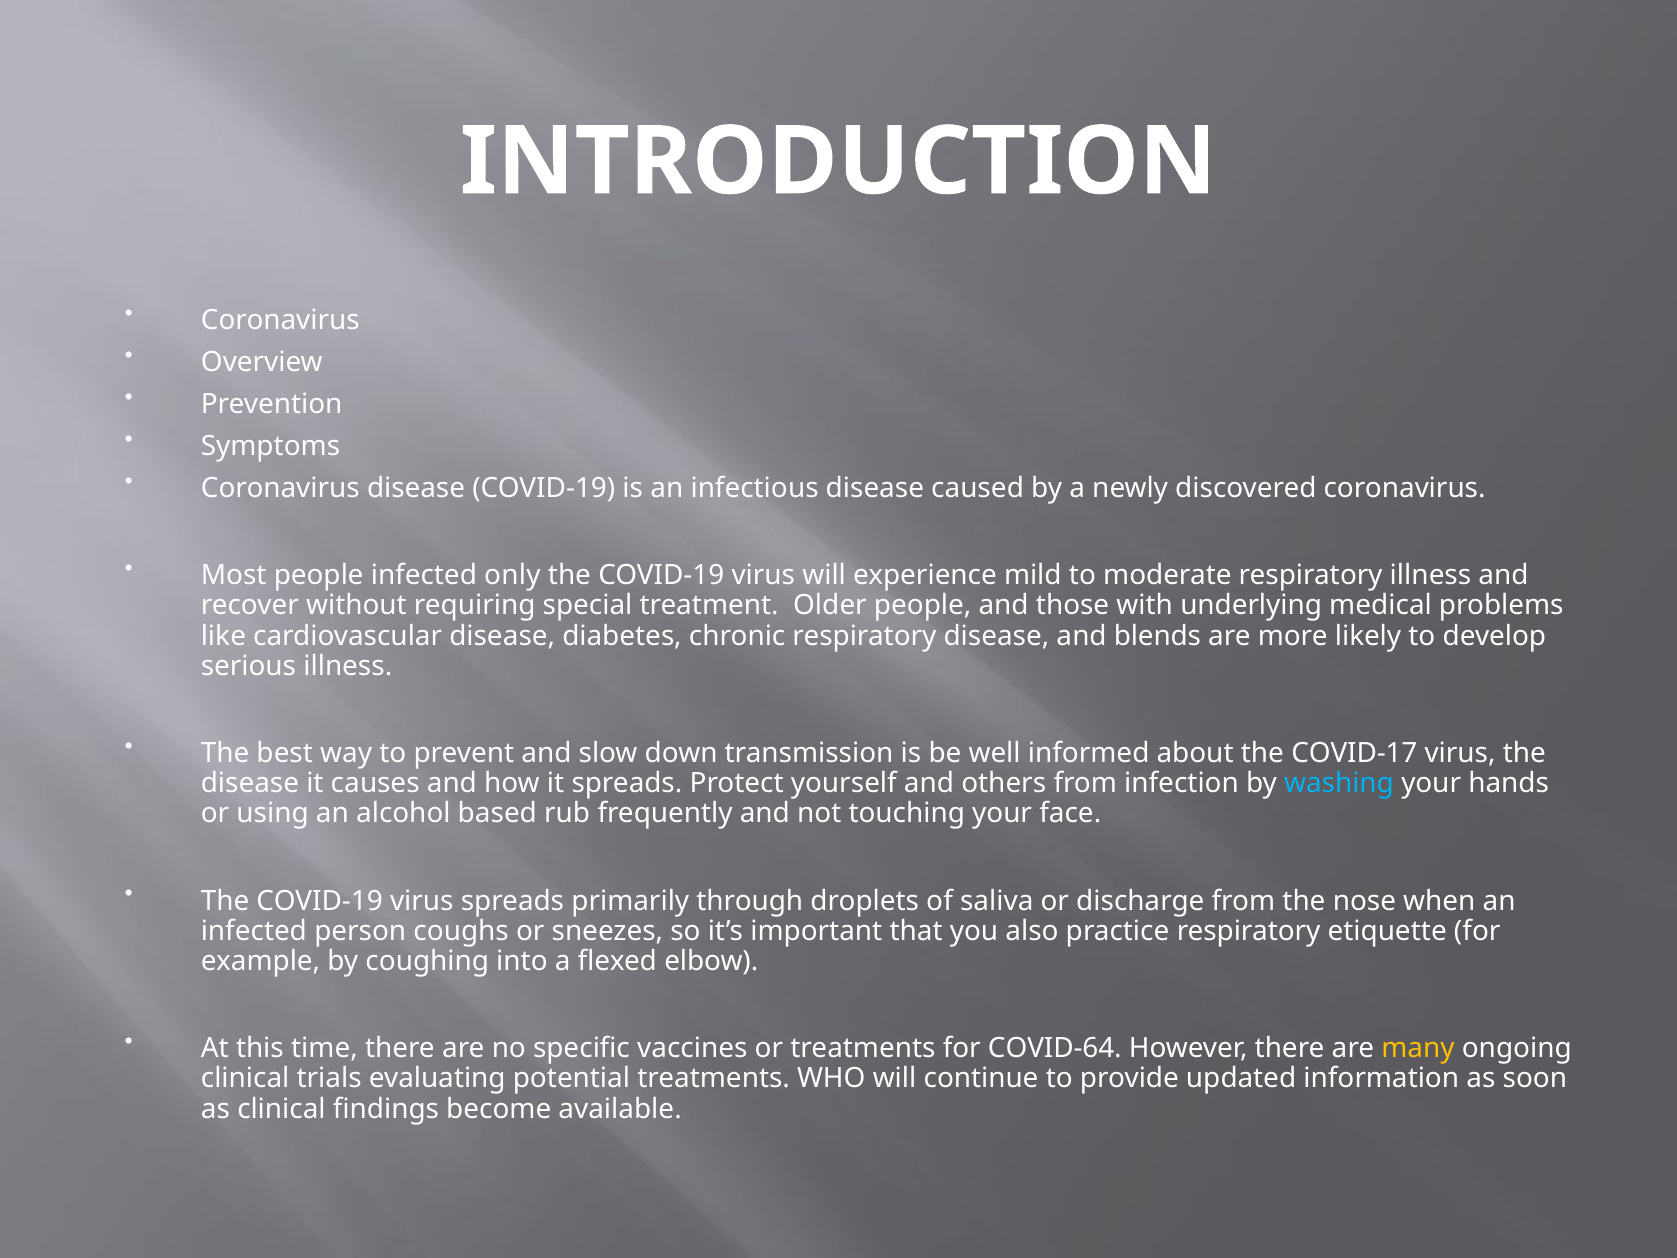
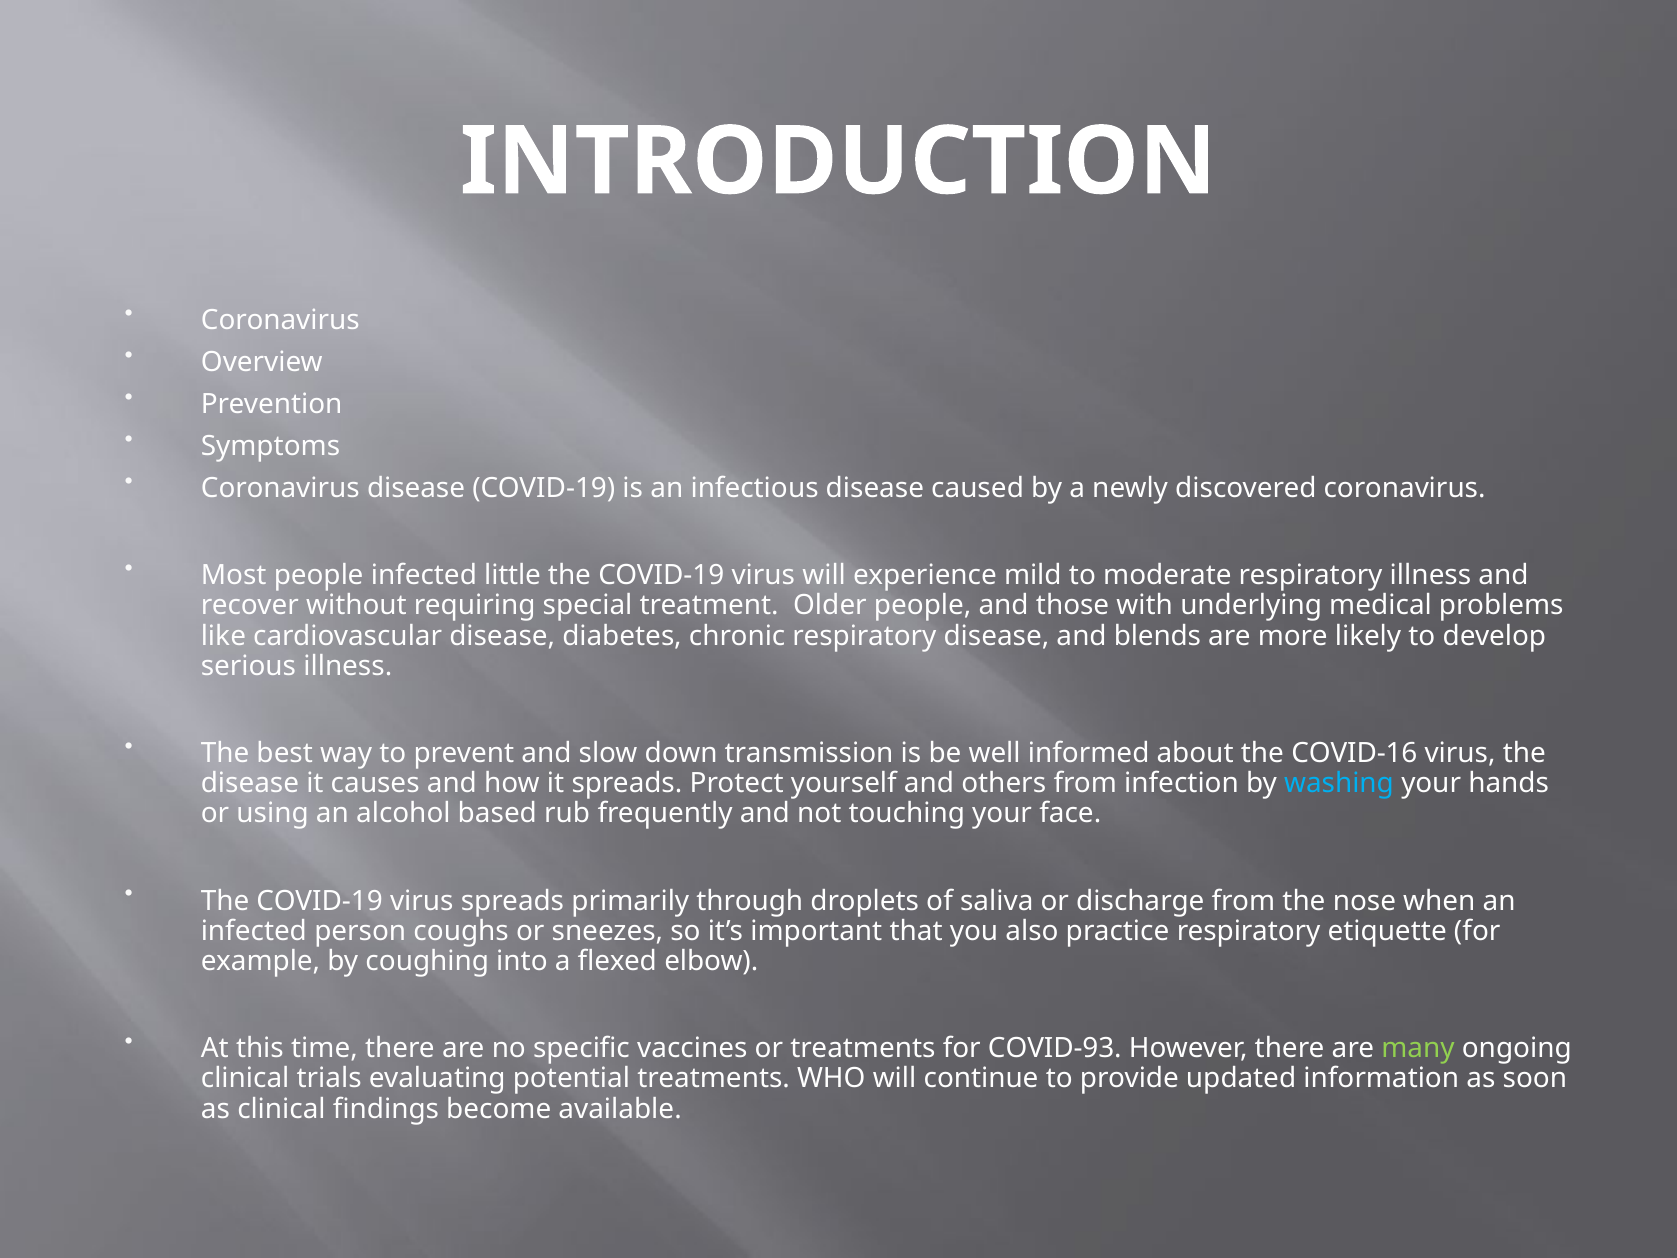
only: only -> little (513, 575)
COVID-17: COVID-17 -> COVID-16 (1354, 753)
COVID-64: COVID-64 -> COVID-93 (1055, 1048)
many colour: yellow -> light green (1418, 1048)
